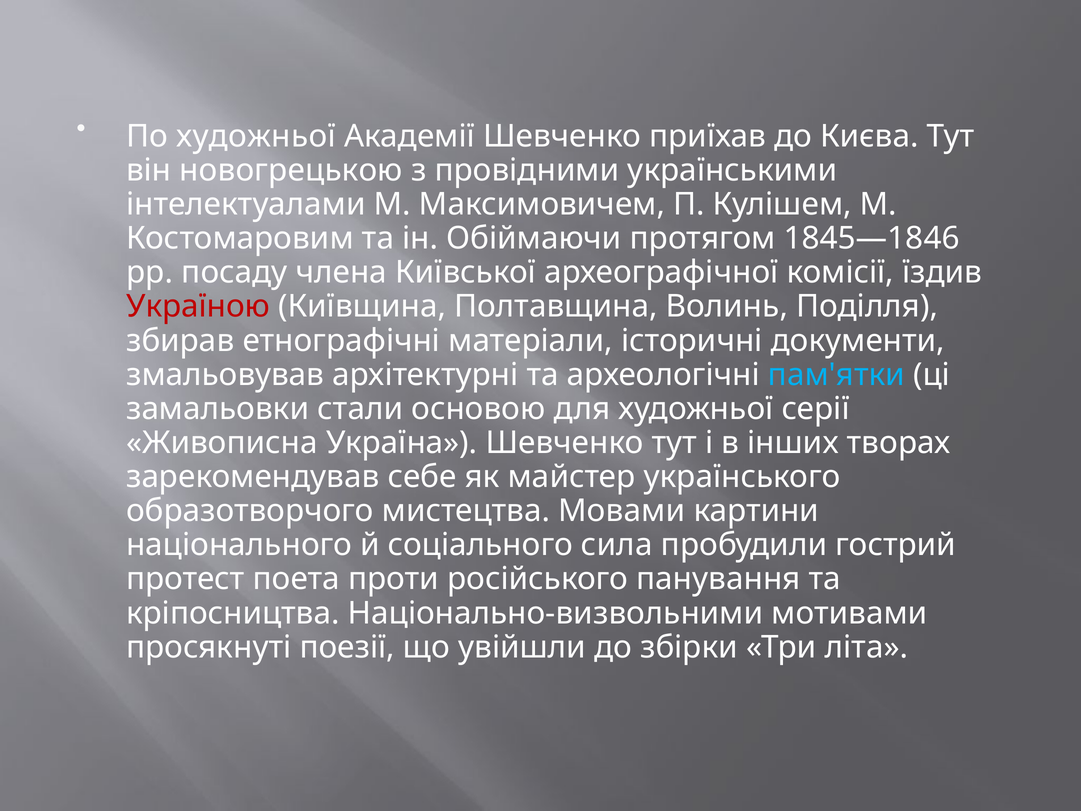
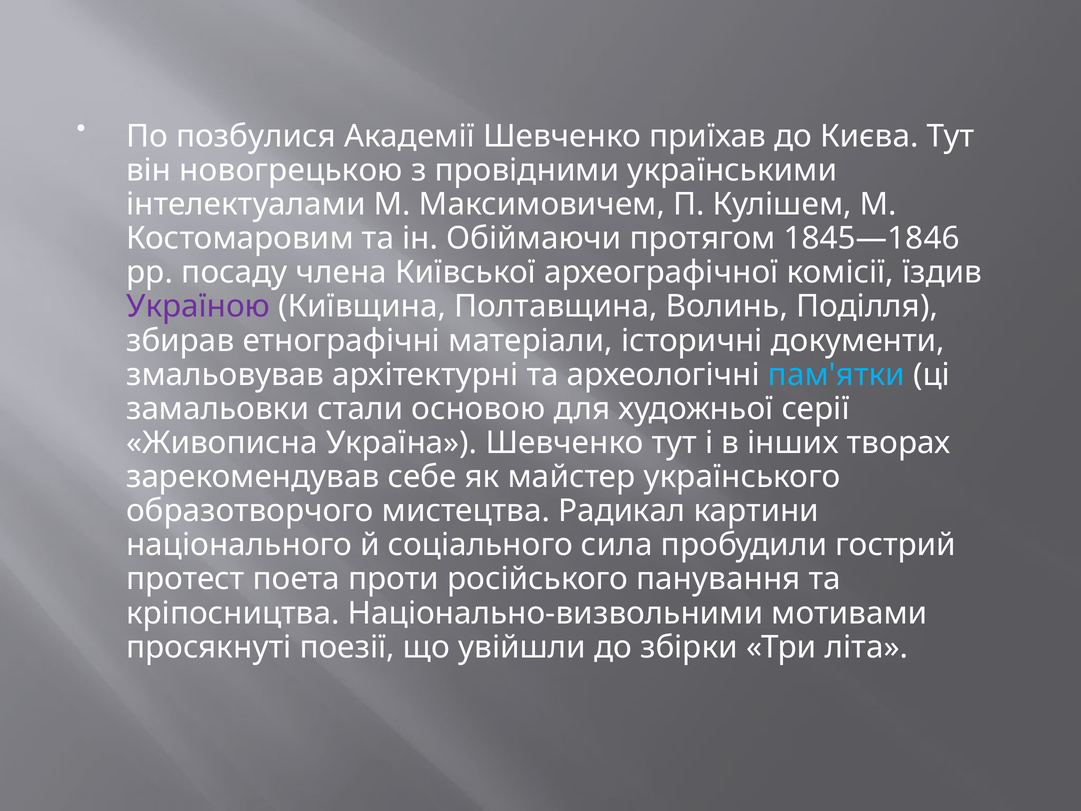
По художньої: художньої -> позбулися (256, 136)
Україною colour: red -> purple (198, 306)
Мовами: Мовами -> Радикал (622, 511)
